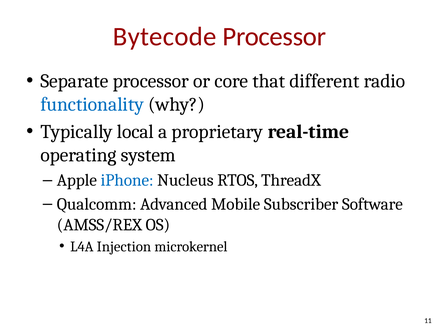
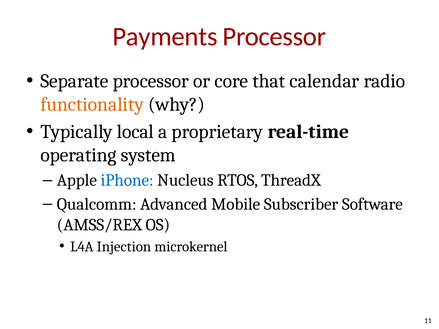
Bytecode: Bytecode -> Payments (165, 37)
different: different -> calendar (324, 81)
functionality colour: blue -> orange (92, 105)
